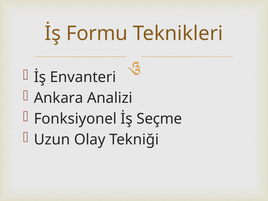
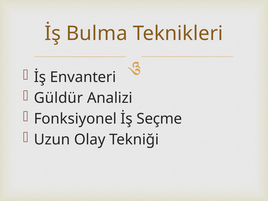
Formu: Formu -> Bulma (97, 34)
Ankara: Ankara -> Güldür (58, 98)
